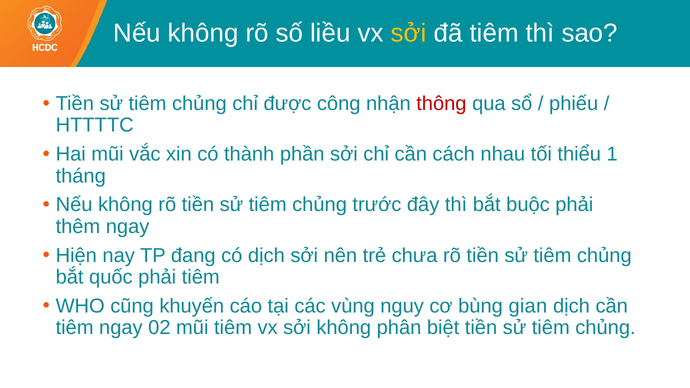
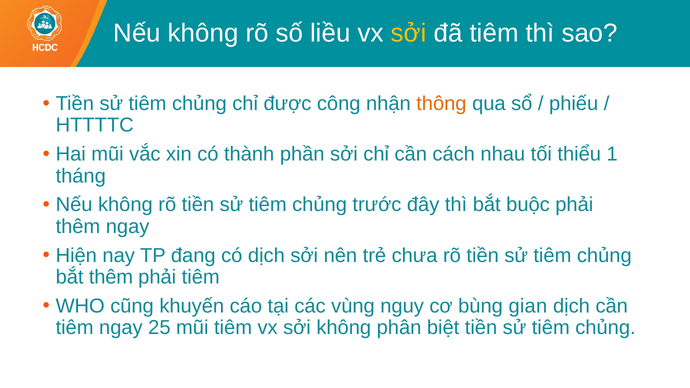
thông colour: red -> orange (441, 104)
bắt quốc: quốc -> thêm (111, 277)
02: 02 -> 25 (159, 328)
